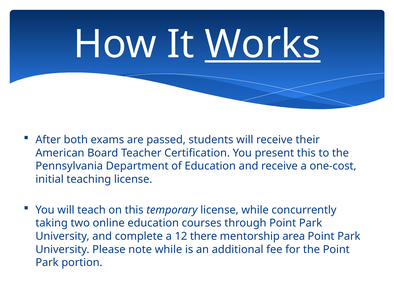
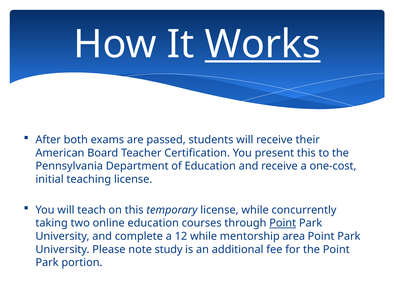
Point underline: none -> present (283, 223)
12 there: there -> while (204, 236)
note while: while -> study (169, 249)
